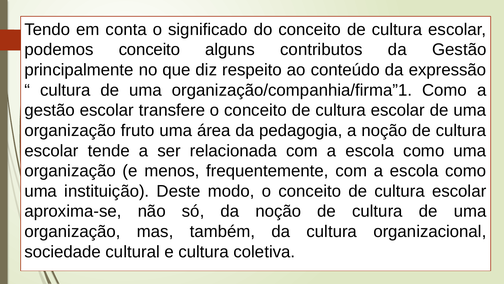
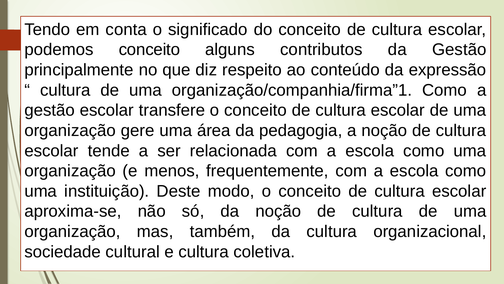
fruto: fruto -> gere (138, 130)
